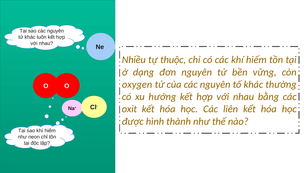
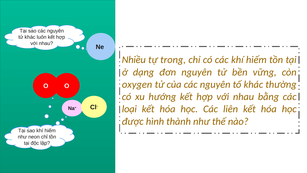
thuộc: thuộc -> trong (173, 60)
oxit: oxit -> loại (129, 109)
